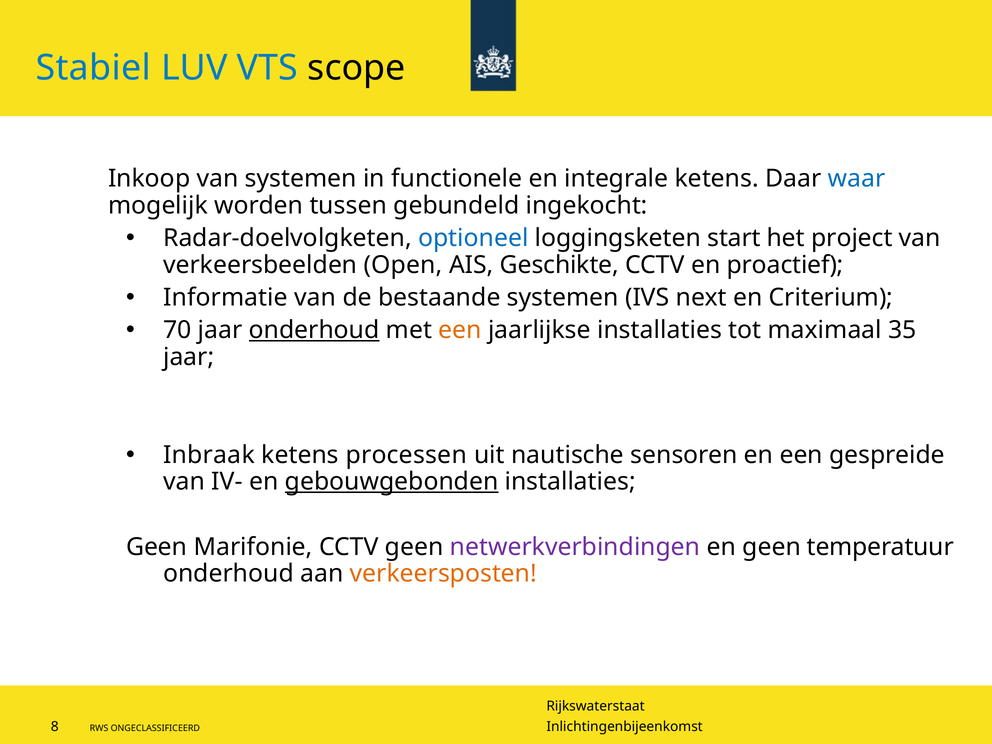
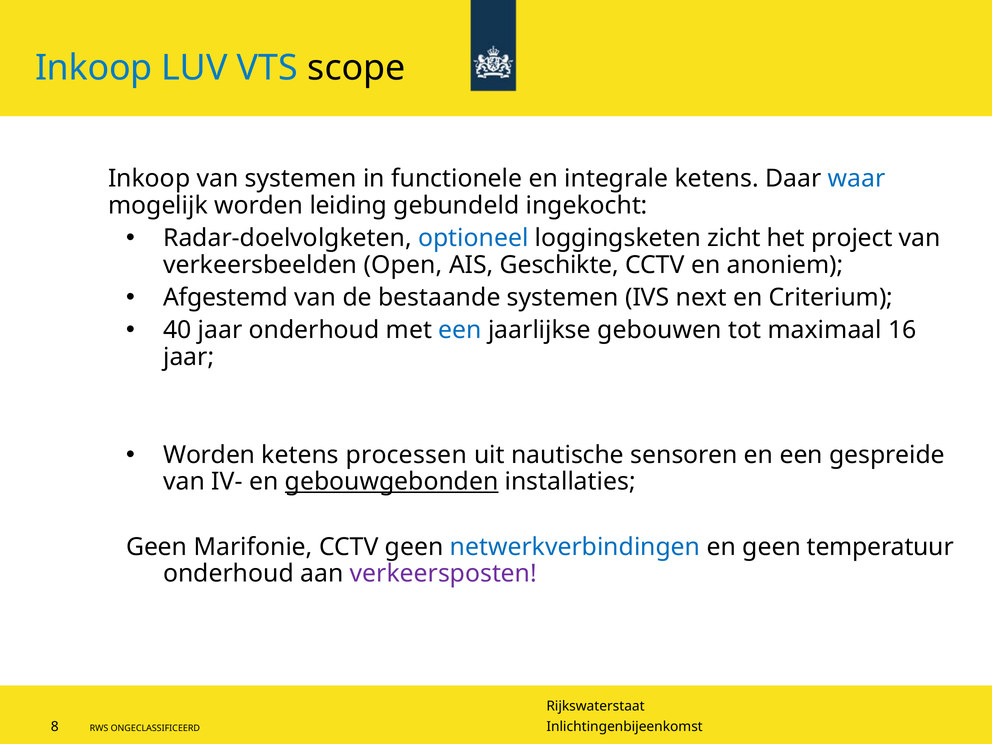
Stabiel: Stabiel -> Inkoop (94, 68)
tussen: tussen -> leiding (348, 205)
start: start -> zicht (734, 238)
proactief: proactief -> anoniem (785, 265)
Informatie: Informatie -> Afgestemd (226, 298)
70: 70 -> 40 (177, 330)
onderhoud underline: present -> none (314, 330)
een colour: orange -> blue (460, 330)
jaarlijkse installaties: installaties -> gebouwen (659, 330)
35: 35 -> 16 (902, 330)
Inbraak: Inbraak -> Worden (209, 455)
netwerkverbindingen colour: purple -> blue (575, 547)
verkeersposten colour: orange -> purple (443, 574)
